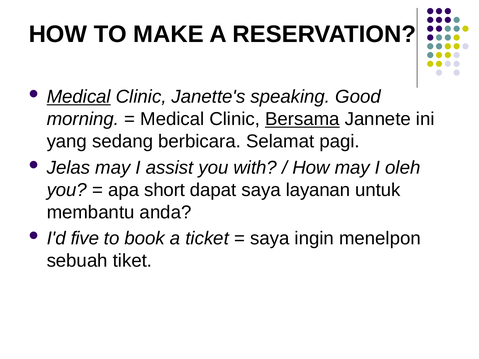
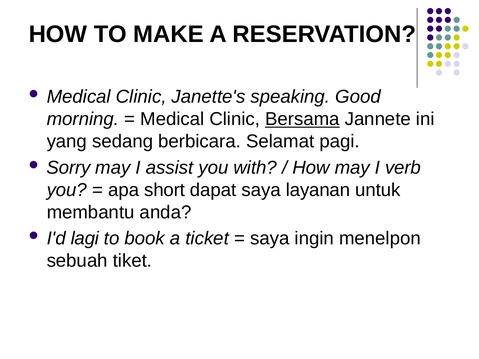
Medical underline: present -> none (79, 97)
Jelas: Jelas -> Sorry (68, 168)
oleh: oleh -> verb (403, 168)
five: five -> lagi (85, 239)
